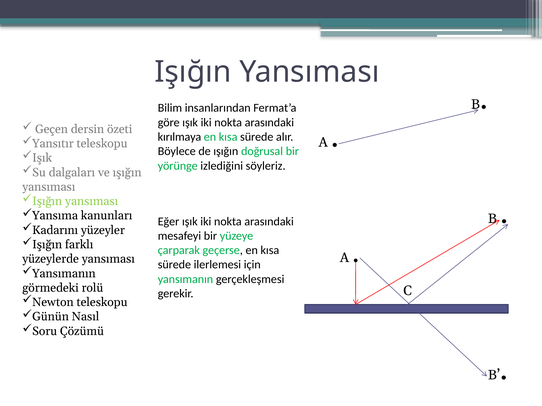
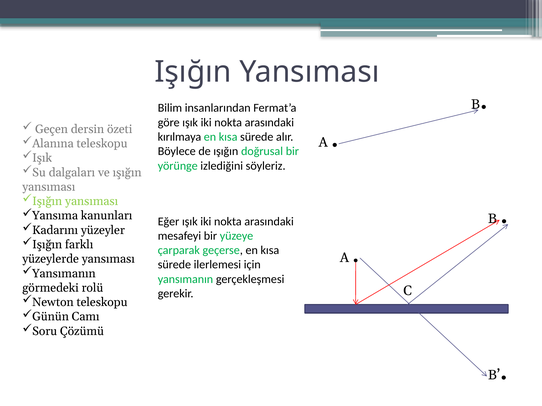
Yansıtır: Yansıtır -> Alanına (53, 144)
Nasıl: Nasıl -> Camı (86, 317)
